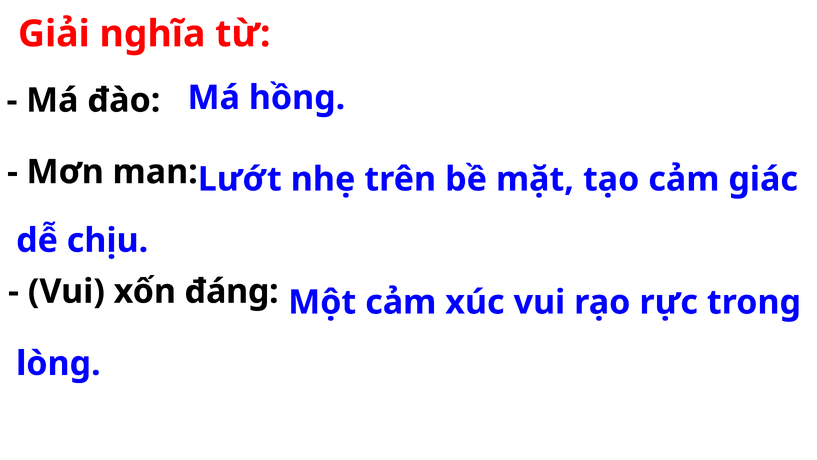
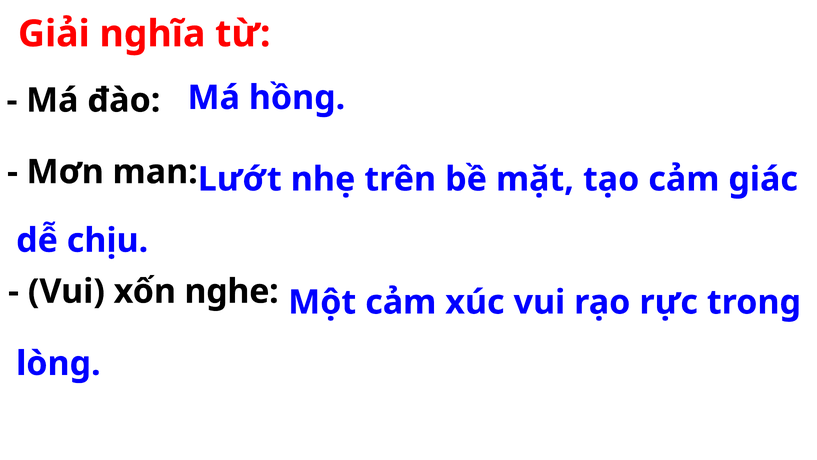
đáng: đáng -> nghe (232, 291)
